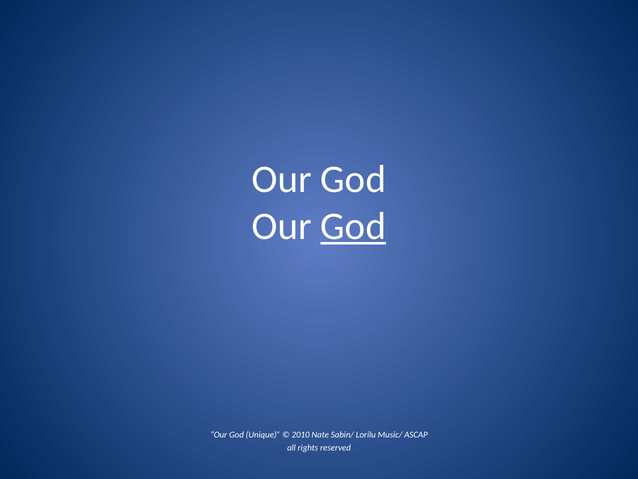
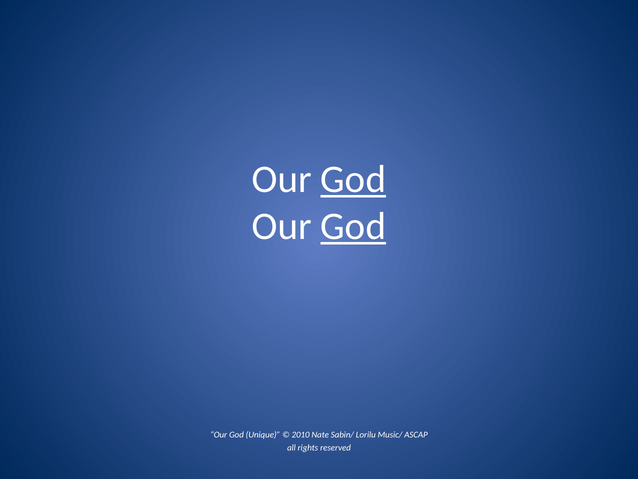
God underline: none -> present (353, 179)
